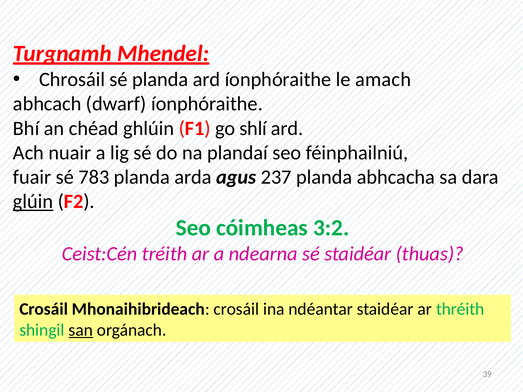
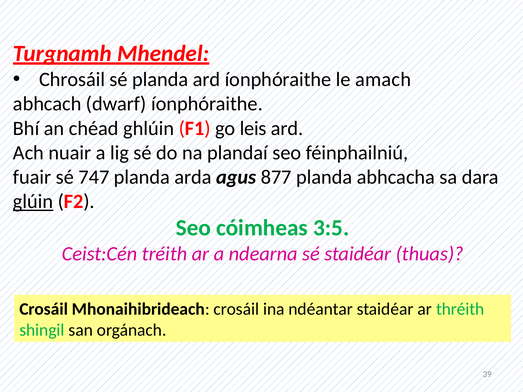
shlí: shlí -> leis (253, 128)
783: 783 -> 747 (94, 177)
237: 237 -> 877 (276, 177)
3:2: 3:2 -> 3:5 (331, 228)
san underline: present -> none (81, 330)
